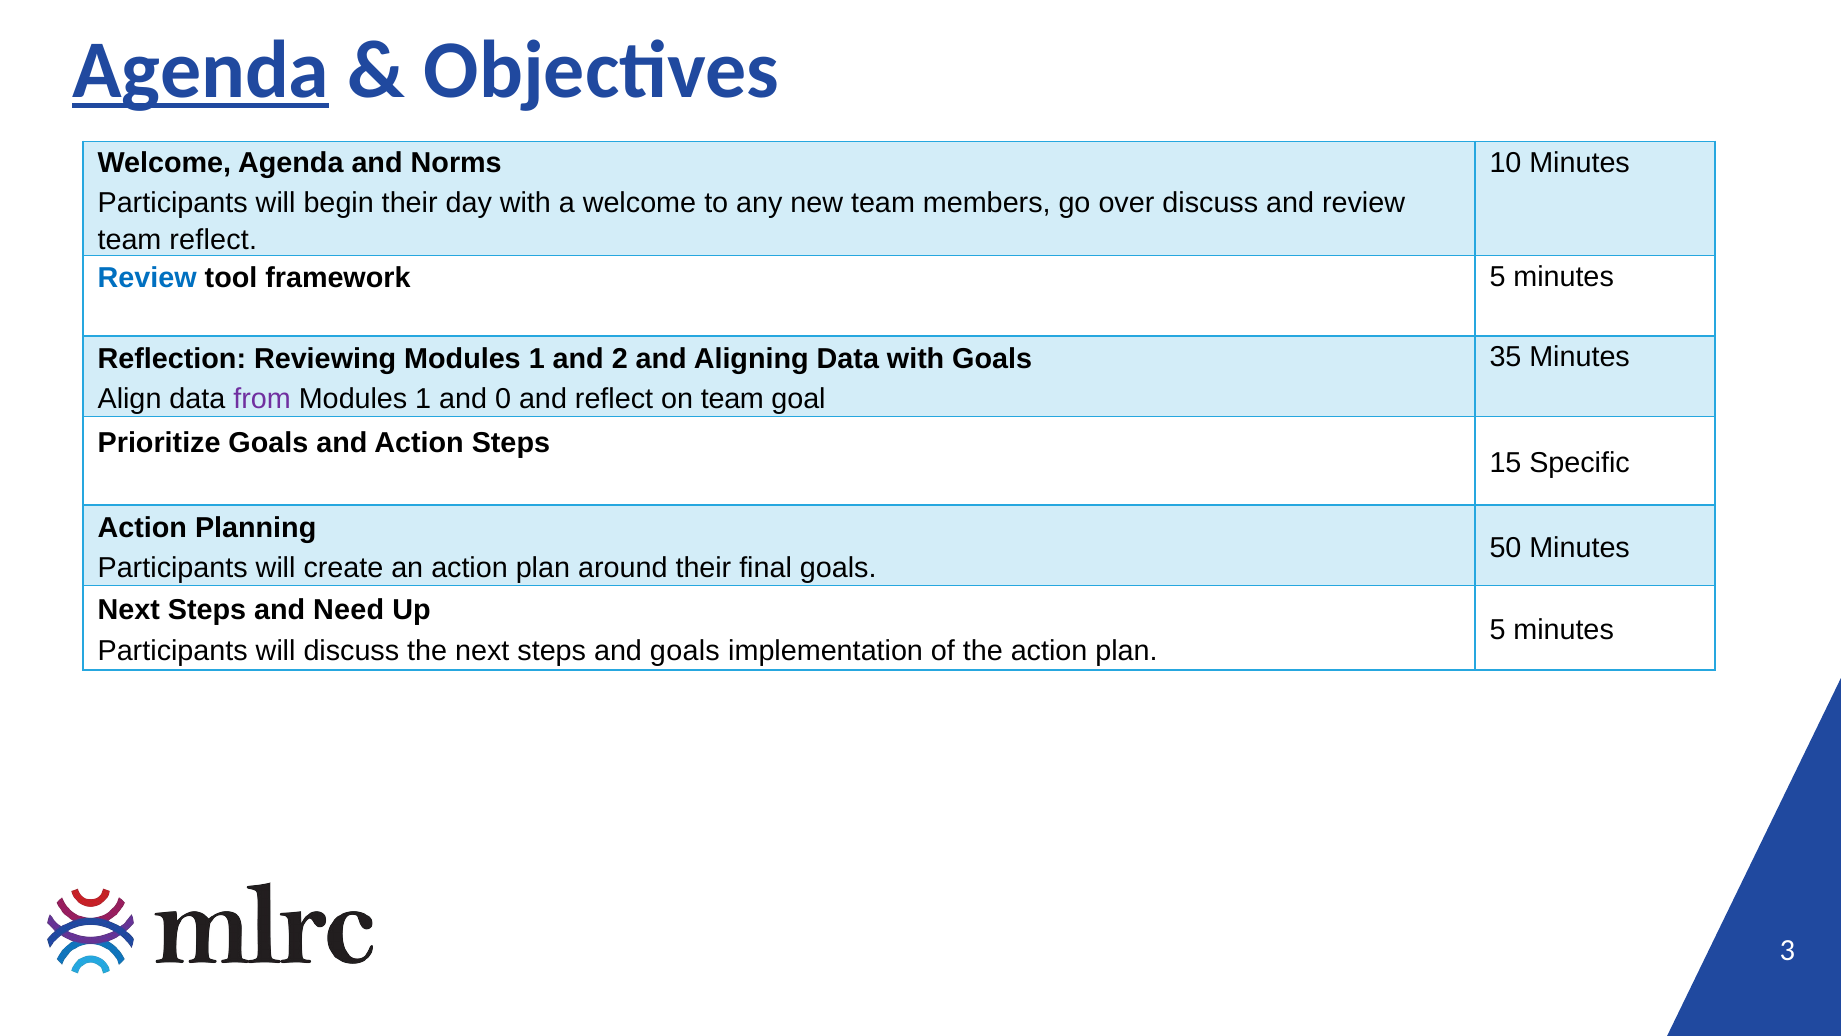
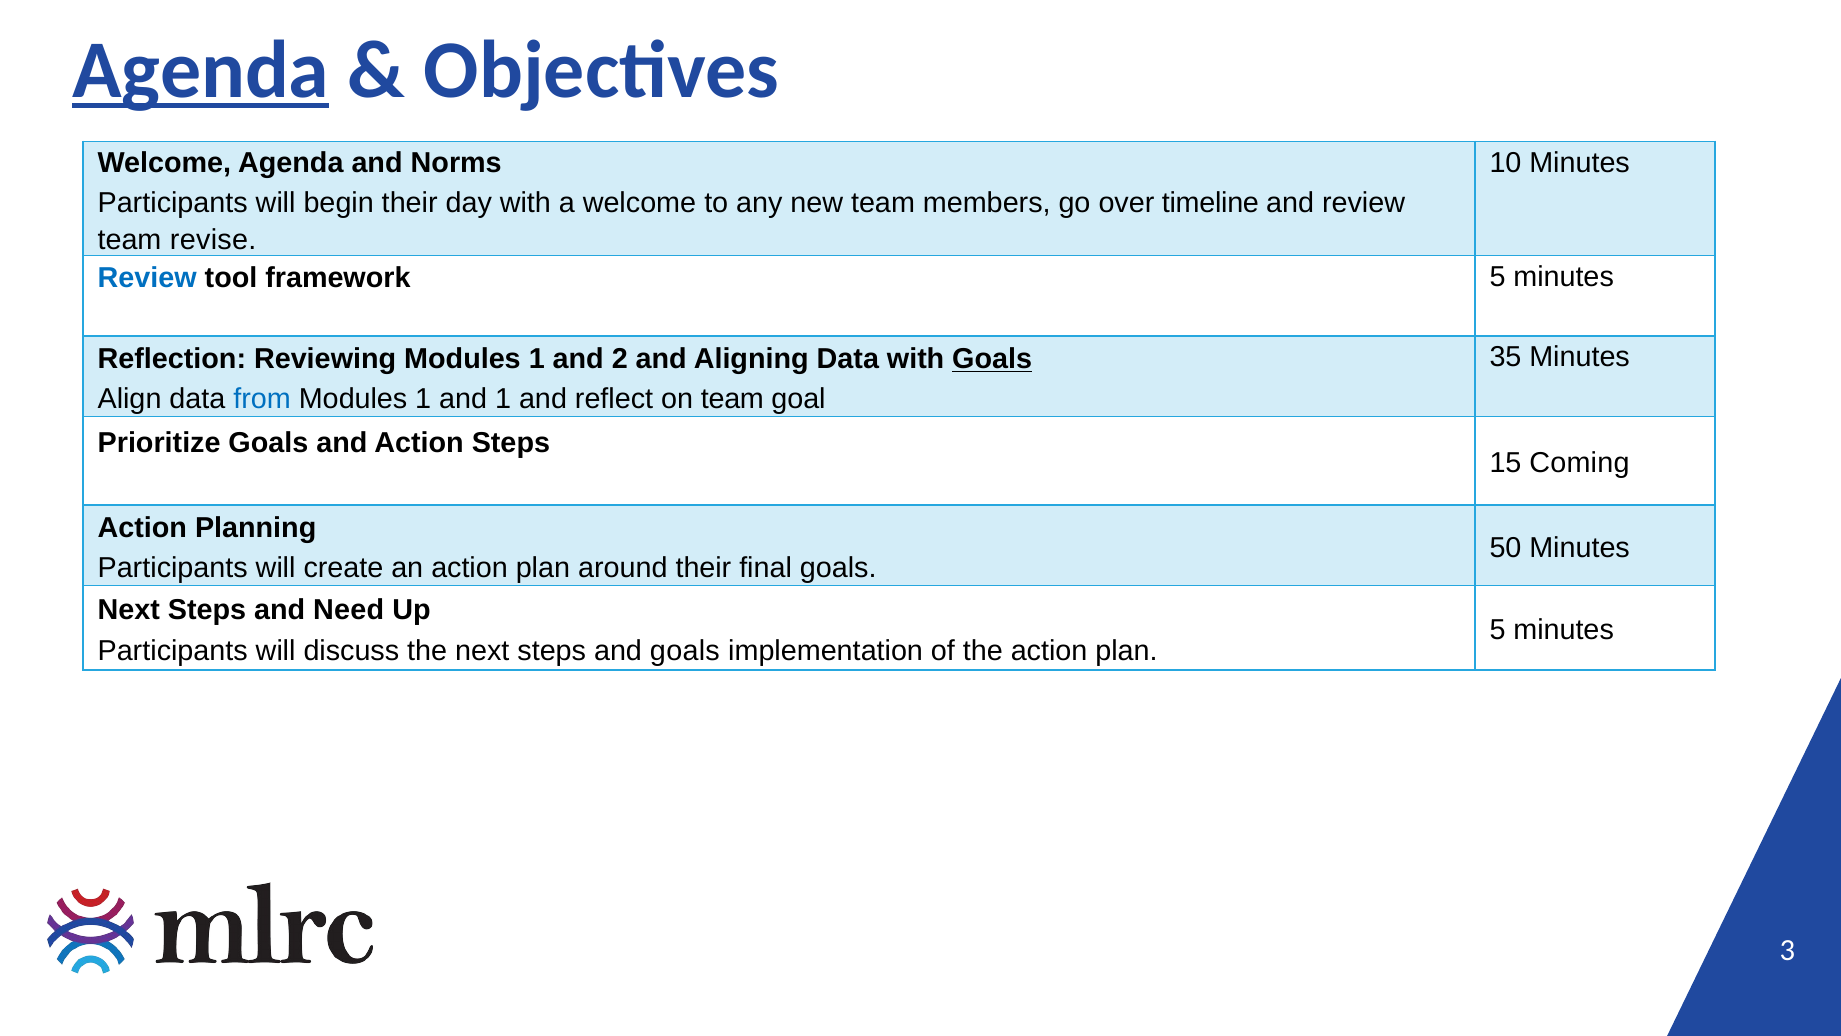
over discuss: discuss -> timeline (1210, 203)
team reflect: reflect -> revise (213, 240)
Goals underline: none -> present (992, 359)
from colour: purple -> blue (262, 399)
and 0: 0 -> 1 (503, 399)
Specific: Specific -> Coming (1579, 463)
